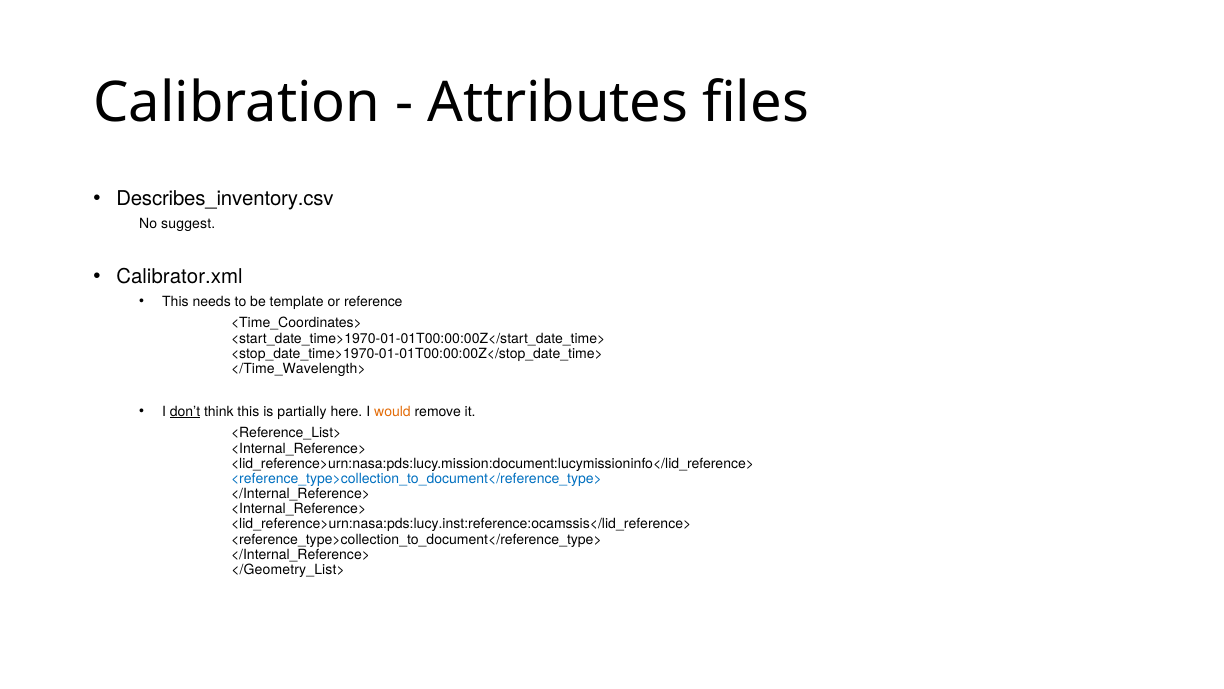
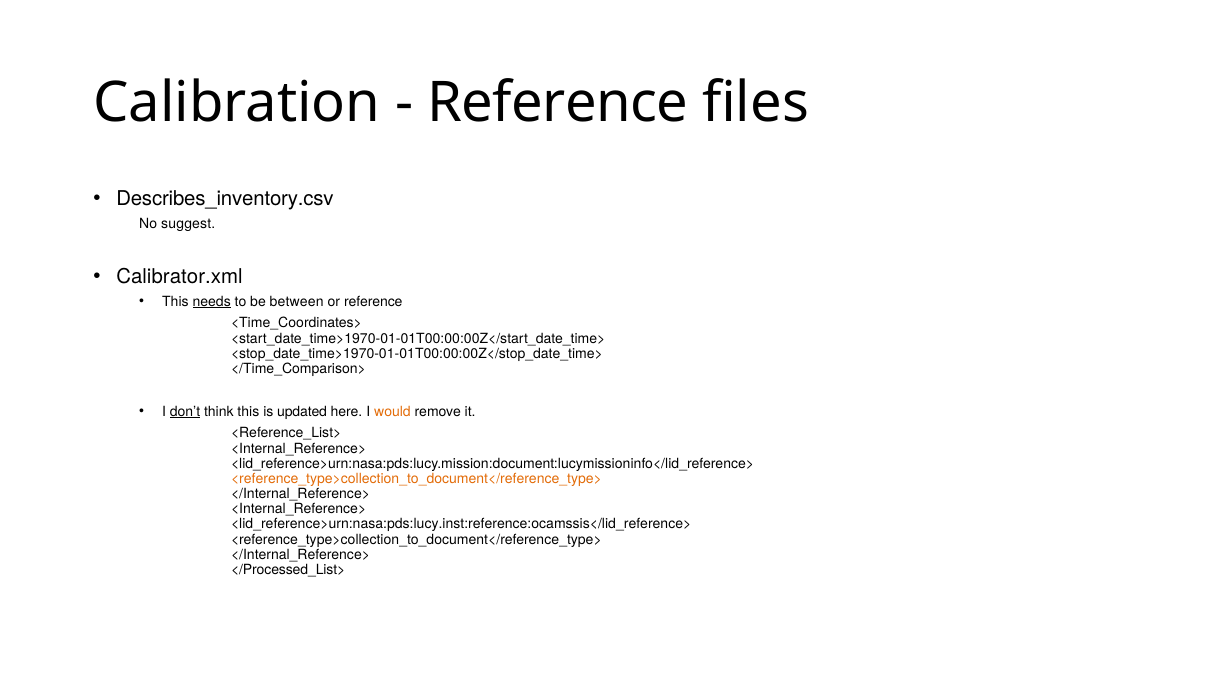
Attributes: Attributes -> Reference (558, 103)
needs underline: none -> present (212, 302)
template: template -> between (297, 302)
</Time_Wavelength>: </Time_Wavelength> -> </Time_Comparison> (298, 368)
partially: partially -> updated (302, 411)
<reference_type>collection_to_document</reference_type> colour: blue -> orange (416, 478)
</Geometry_List>: </Geometry_List> -> </Processed_List> (288, 569)
